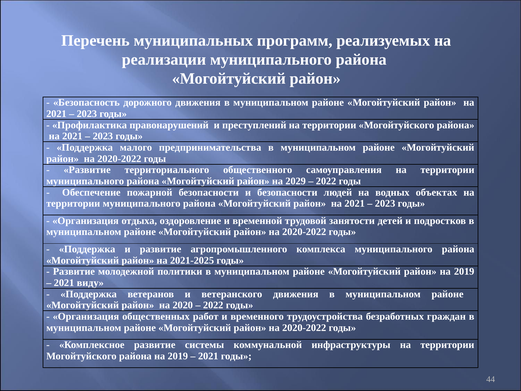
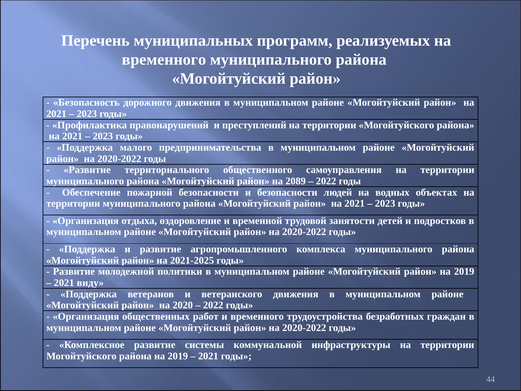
реализации: реализации -> временного (164, 59)
2029: 2029 -> 2089 (296, 181)
